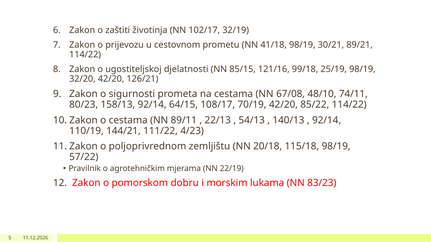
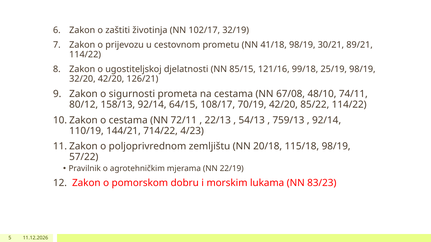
80/23: 80/23 -> 80/12 (84, 105)
89/11: 89/11 -> 72/11 (184, 120)
140/13: 140/13 -> 759/13 (288, 120)
111/22: 111/22 -> 714/22 (161, 131)
